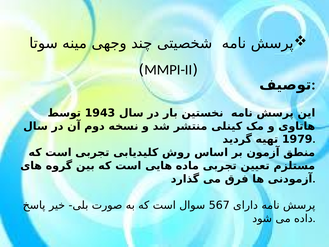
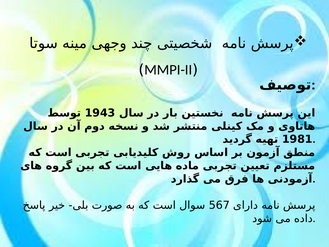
1979: 1979 -> 1981 (297, 139)
